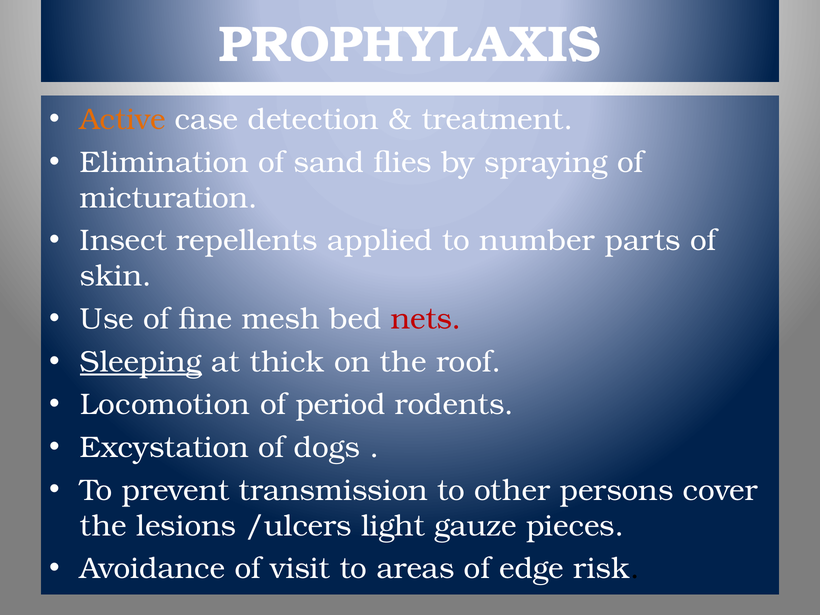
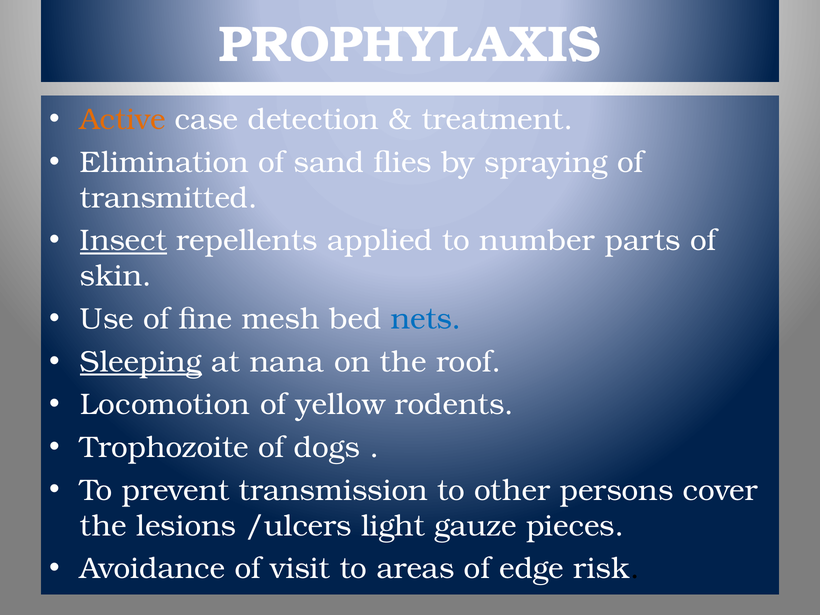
micturation: micturation -> transmitted (169, 198)
Insect underline: none -> present (123, 241)
nets colour: red -> blue (426, 319)
thick: thick -> nana (287, 362)
period: period -> yellow (341, 405)
Excystation: Excystation -> Trophozoite (164, 447)
